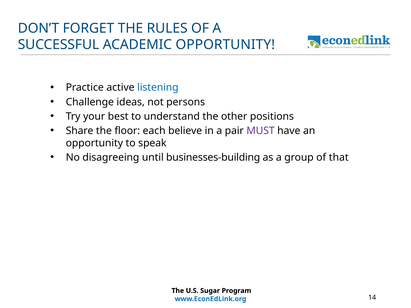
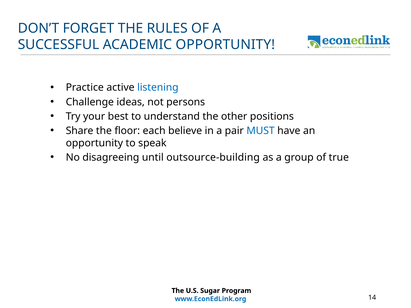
MUST colour: purple -> blue (261, 131)
businesses-building: businesses-building -> outsource-building (213, 158)
that: that -> true (339, 158)
